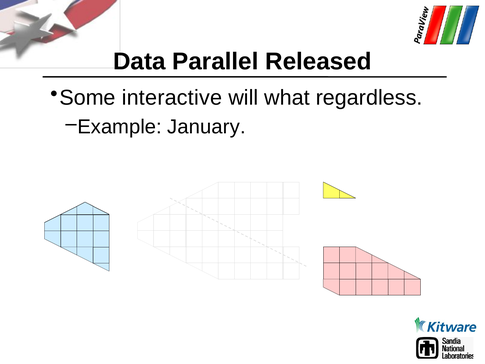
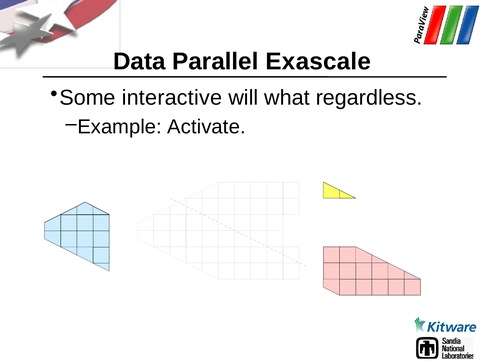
Released: Released -> Exascale (318, 62)
January: January -> Activate (206, 127)
